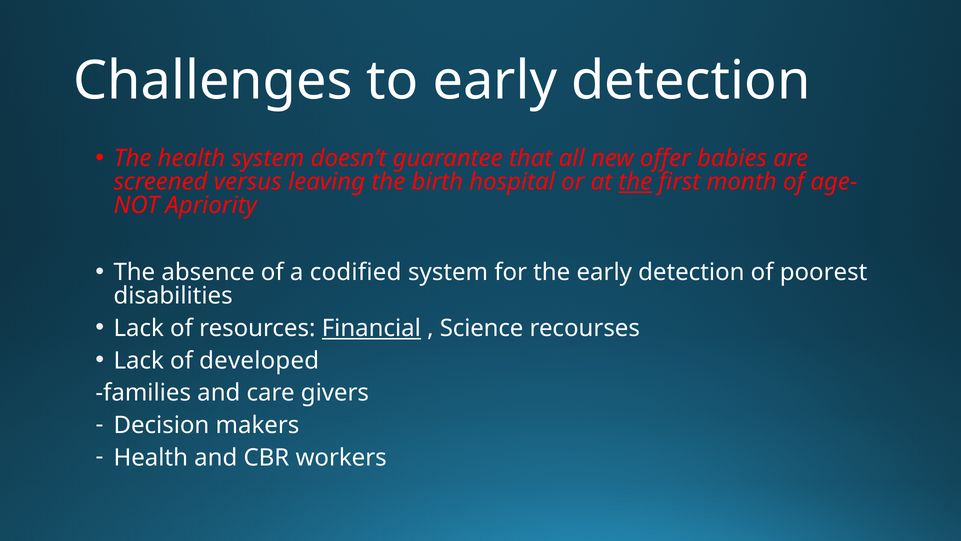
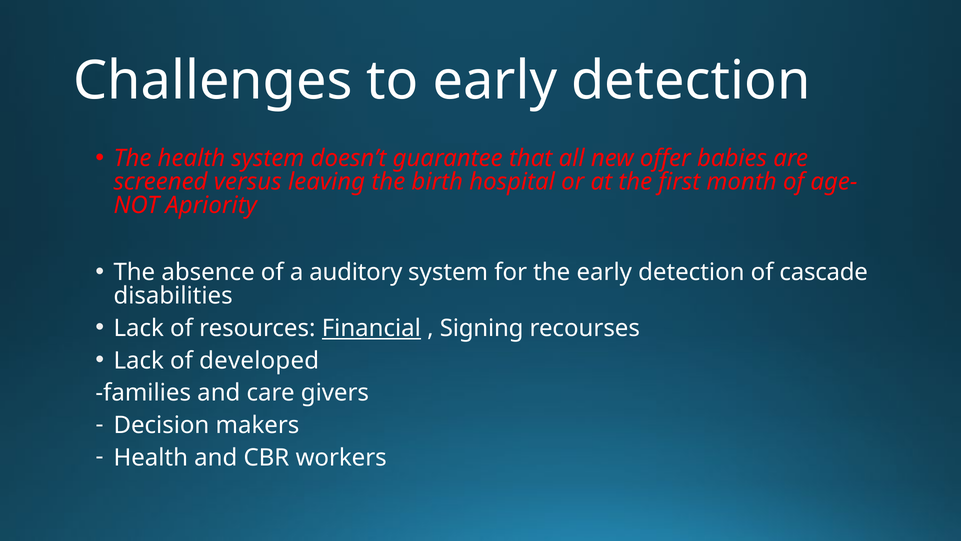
the underline: present -> none (635, 182)
codified: codified -> auditory (356, 272)
poorest: poorest -> cascade (824, 272)
Science: Science -> Signing (482, 328)
